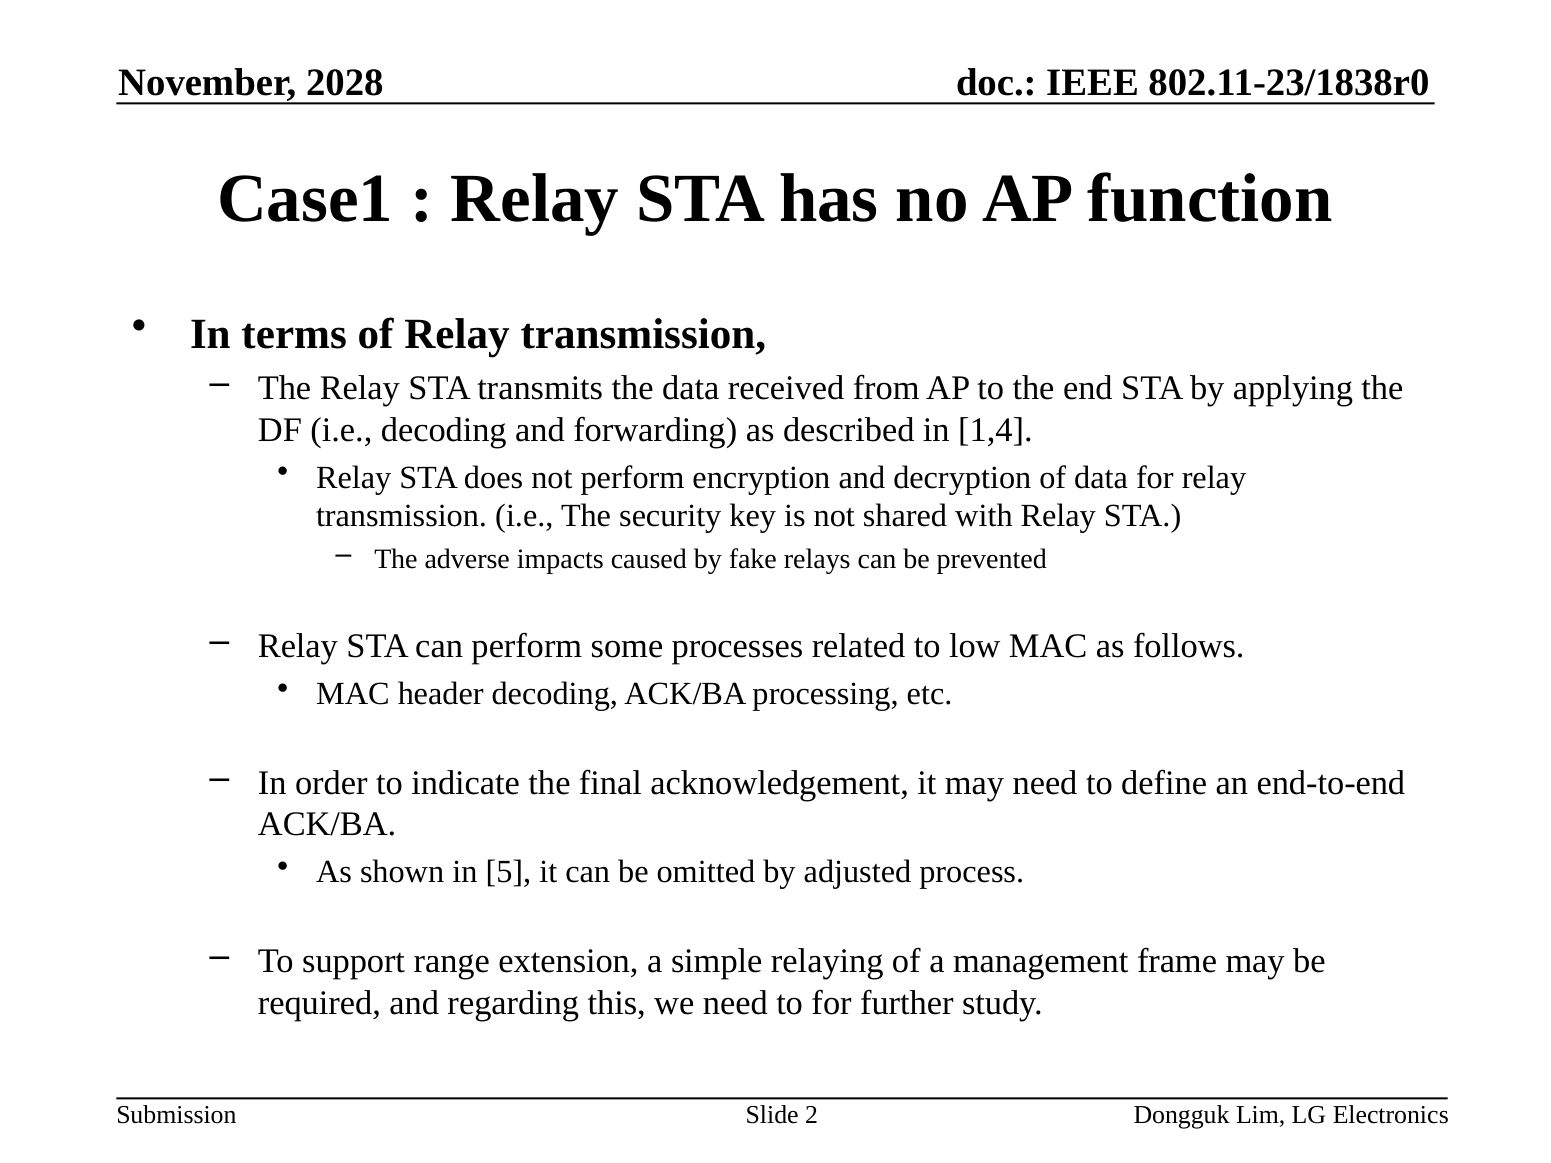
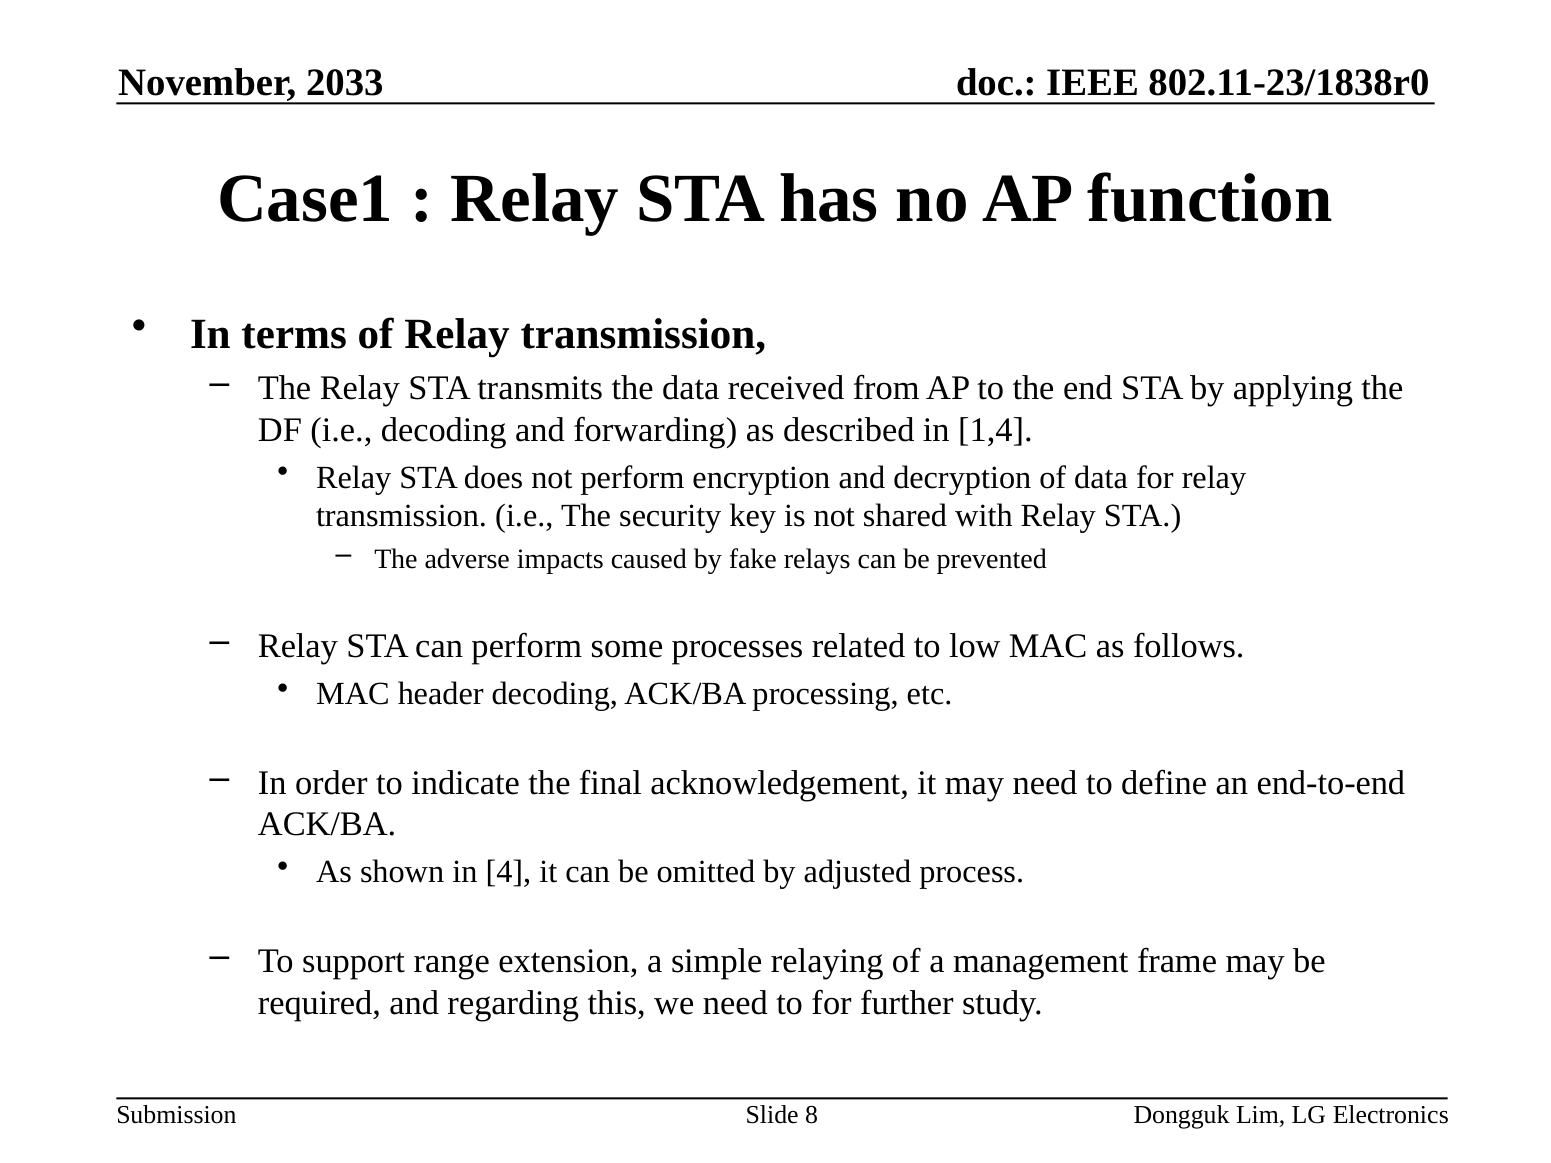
2028: 2028 -> 2033 (345, 83)
5: 5 -> 4 (508, 872)
2: 2 -> 8 (812, 1116)
